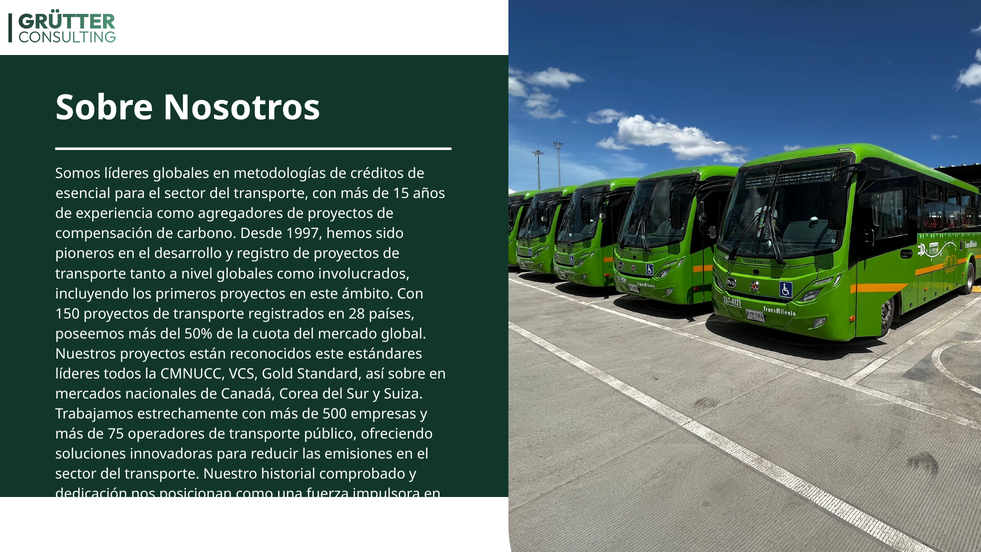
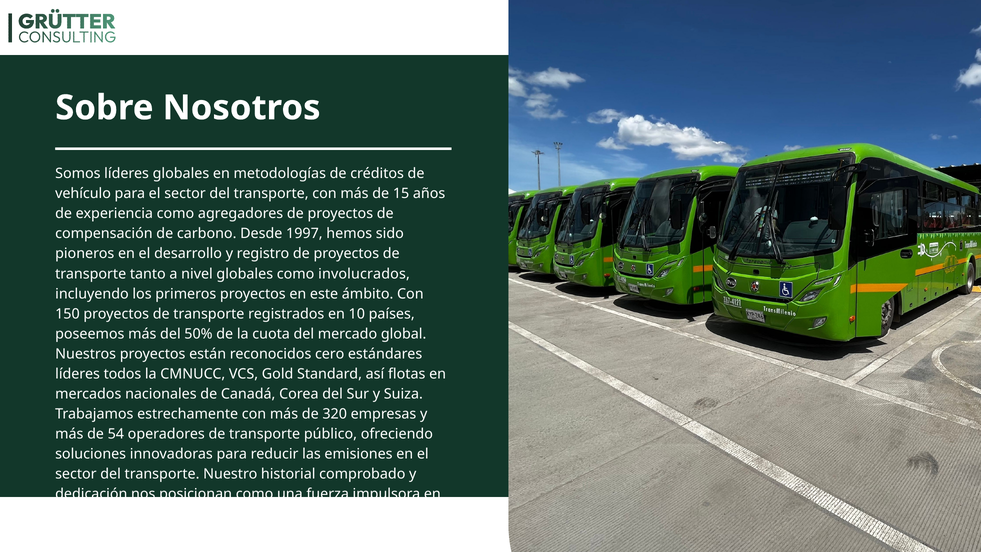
esencial: esencial -> vehículo (83, 194)
28: 28 -> 10 (357, 314)
reconocidos este: este -> cero (330, 354)
así sobre: sobre -> flotas (407, 374)
500: 500 -> 320 (335, 414)
75: 75 -> 54 (116, 434)
